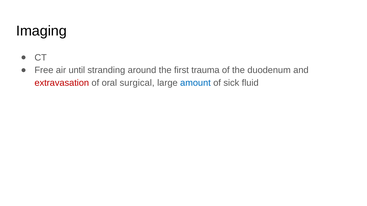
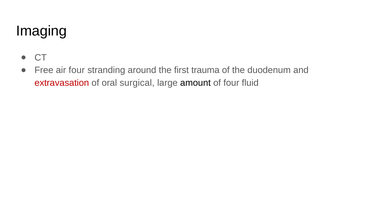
air until: until -> four (77, 70)
amount colour: blue -> black (195, 83)
of sick: sick -> four (231, 83)
